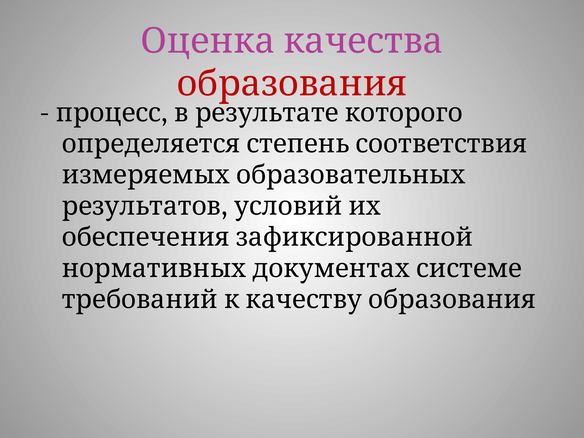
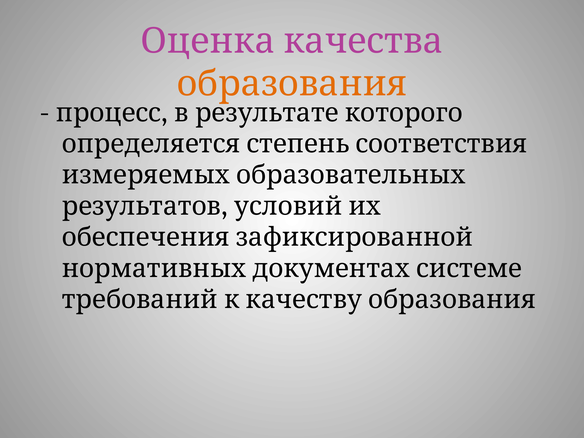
образования colour: red -> orange (292, 84)
